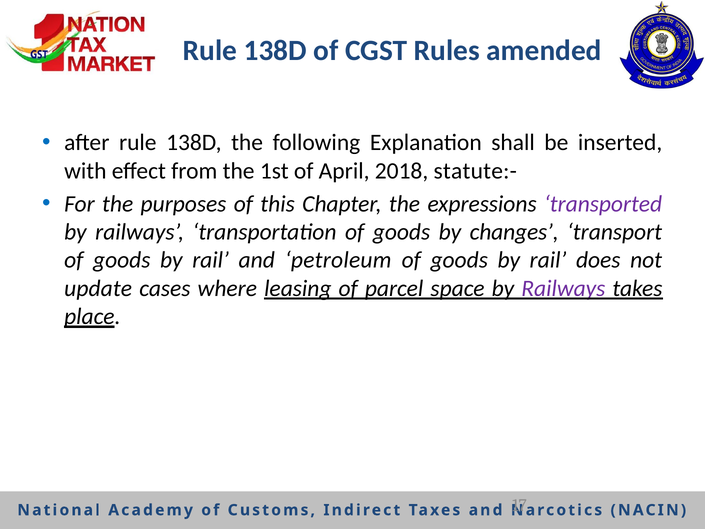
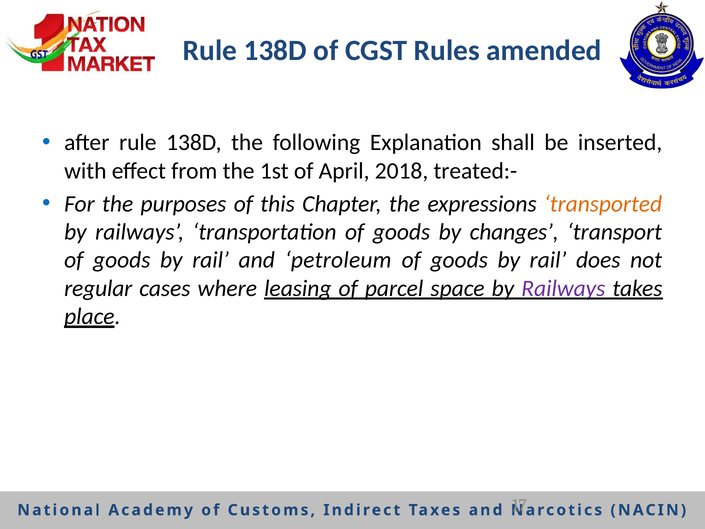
statute:-: statute:- -> treated:- (475, 171)
transported colour: purple -> orange (603, 204)
update: update -> regular (98, 288)
